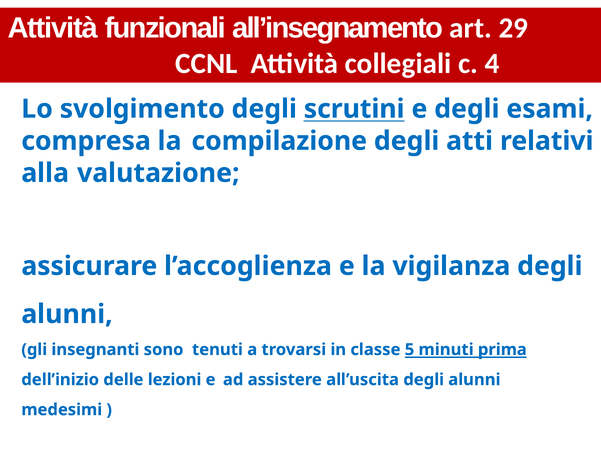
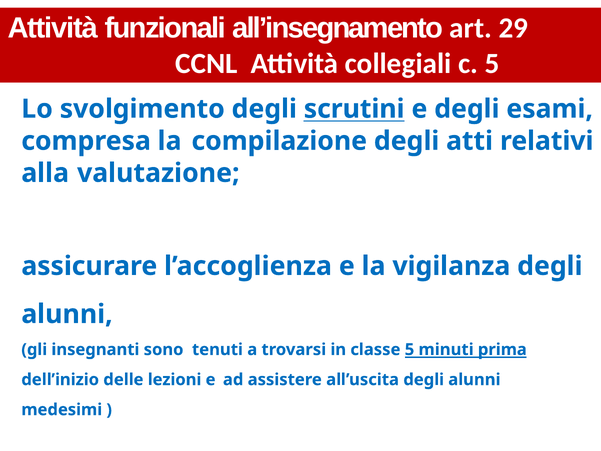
c 4: 4 -> 5 (492, 63)
